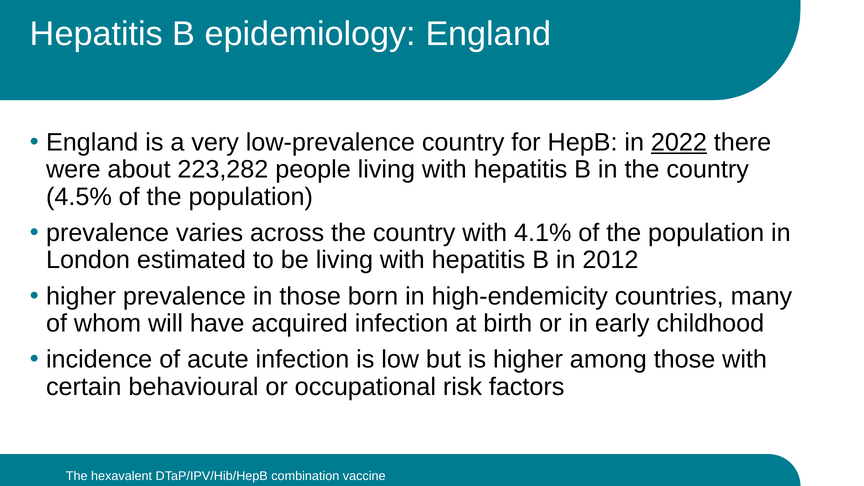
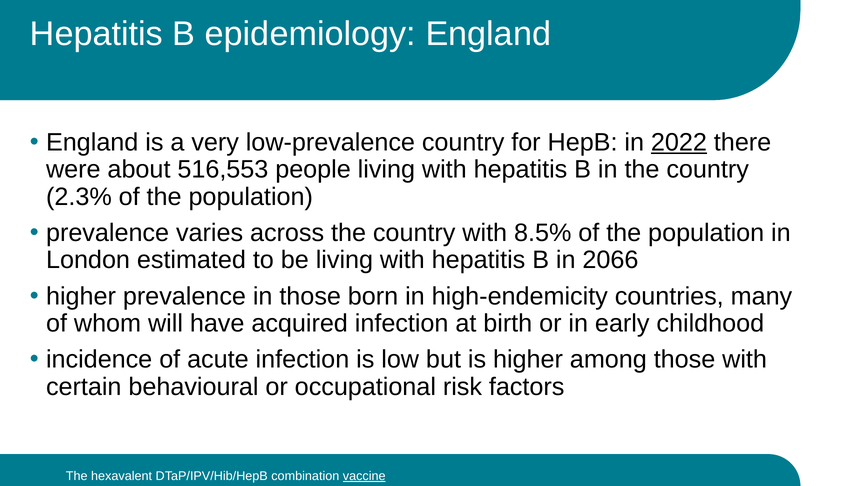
223,282: 223,282 -> 516,553 (223, 170)
4.5%: 4.5% -> 2.3% (79, 197)
4.1%: 4.1% -> 8.5% (543, 233)
2012: 2012 -> 2066 (610, 260)
vaccine underline: none -> present (364, 476)
